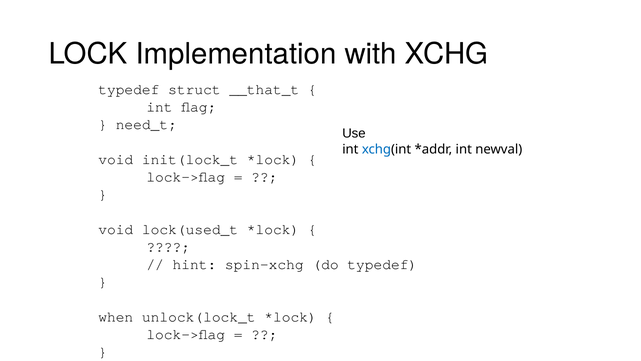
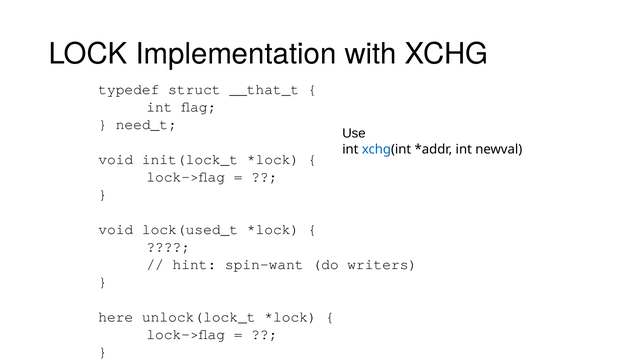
spin-xchg: spin-xchg -> spin-want (264, 264)
do typedef: typedef -> writers (382, 264)
when: when -> here (116, 317)
